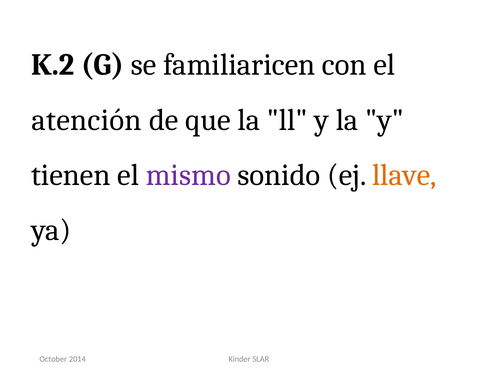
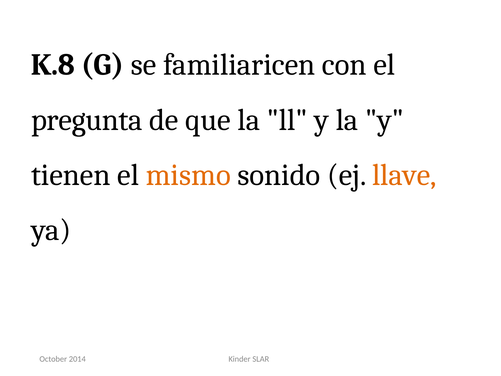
K.2: K.2 -> K.8 (53, 65)
atención: atención -> pregunta (87, 120)
mismo colour: purple -> orange (188, 175)
